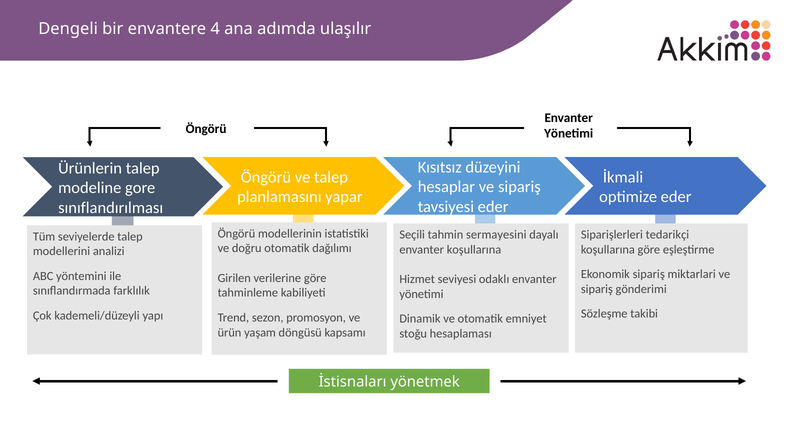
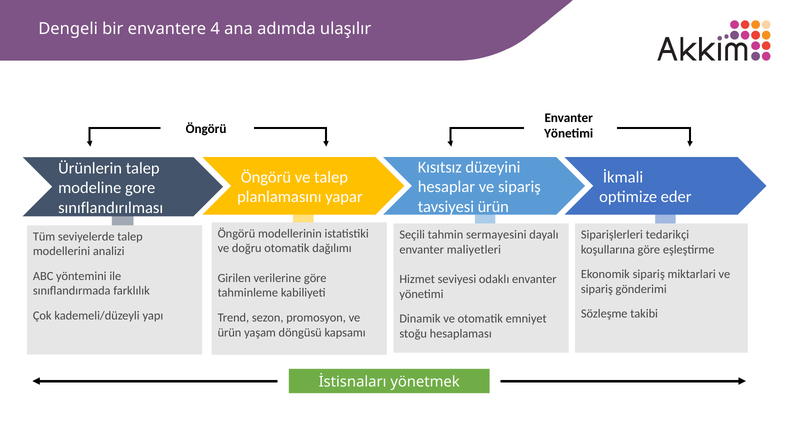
tavsiyesi eder: eder -> ürün (493, 207)
envanter koşullarına: koşullarına -> maliyetleri (474, 249)
